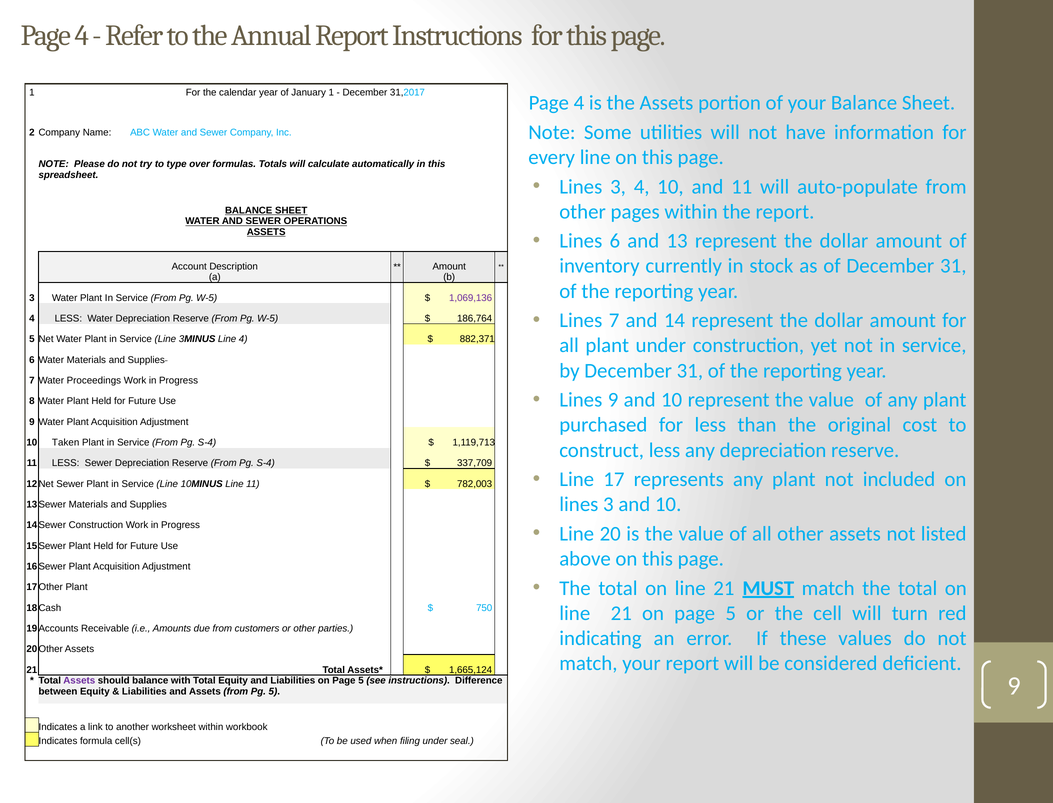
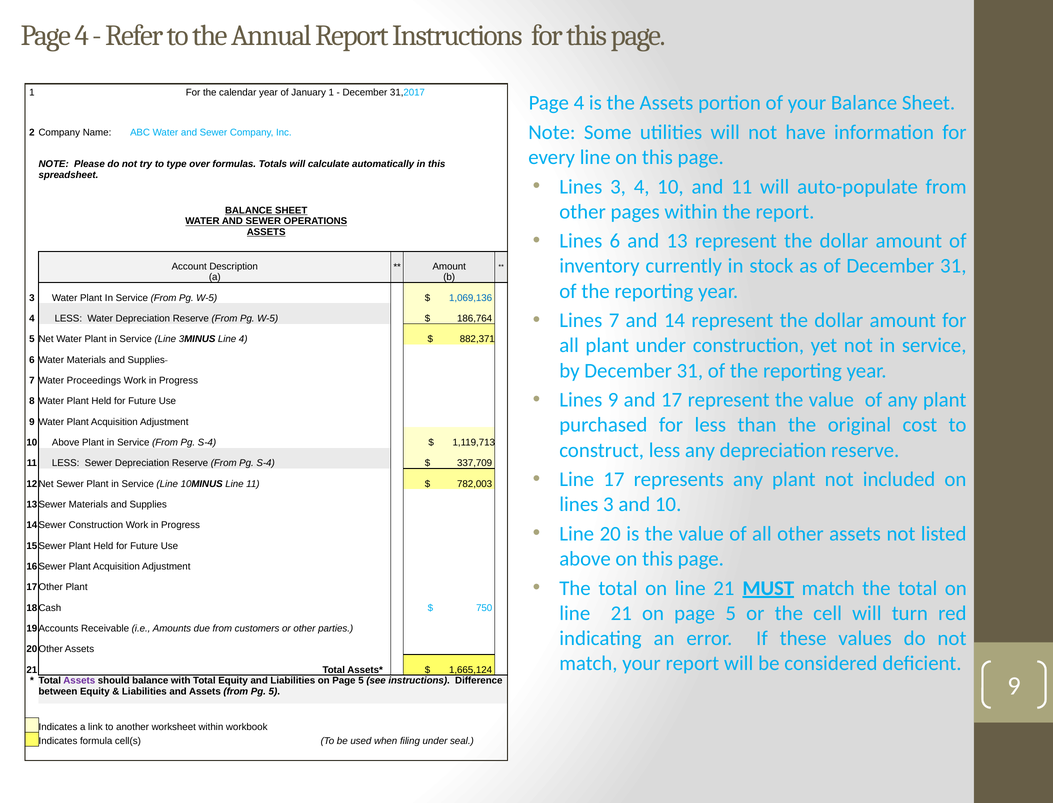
1,069,136 colour: purple -> blue (471, 298)
9 and 10: 10 -> 17 (672, 400)
10 Taken: Taken -> Above (66, 442)
